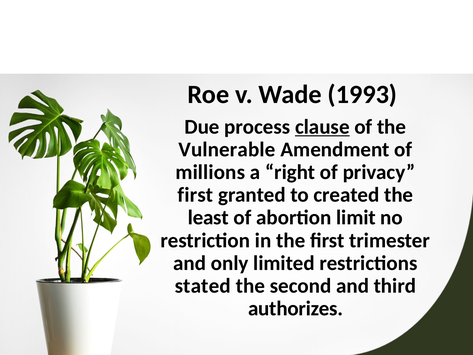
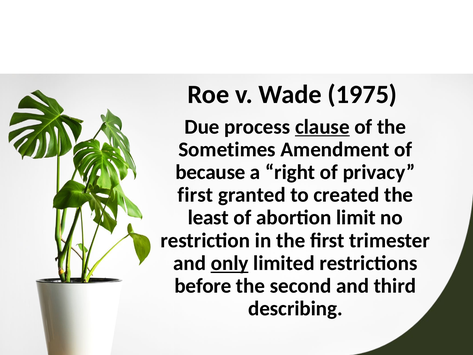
1993: 1993 -> 1975 (362, 95)
Vulnerable: Vulnerable -> Sometimes (227, 149)
millions: millions -> because (210, 172)
only underline: none -> present (230, 263)
stated: stated -> before (203, 286)
authorizes: authorizes -> describing (295, 308)
